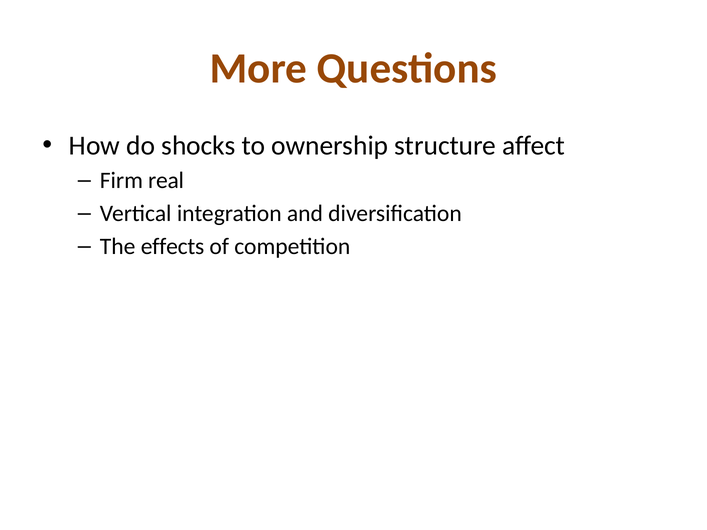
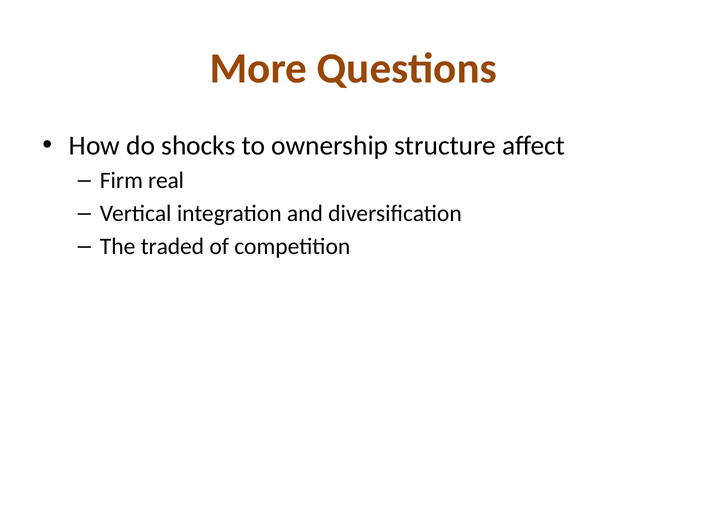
effects: effects -> traded (172, 247)
